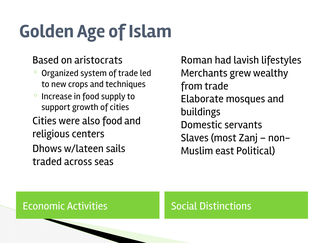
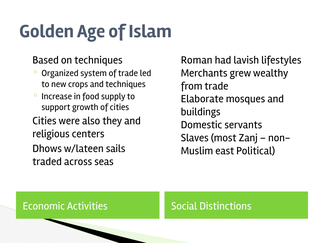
on aristocrats: aristocrats -> techniques (98, 60)
also food: food -> they (112, 121)
